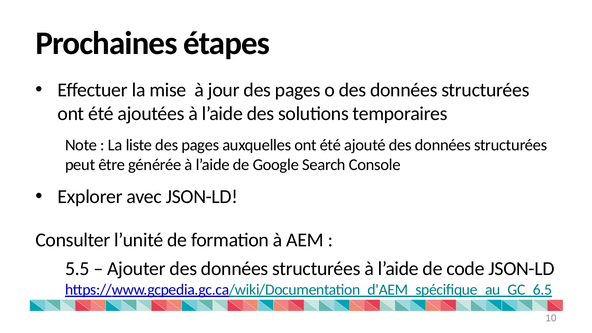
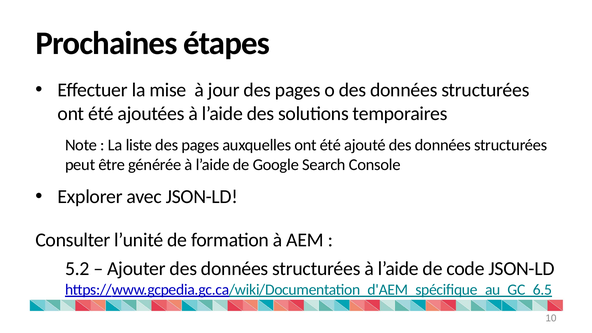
5.5: 5.5 -> 5.2 (77, 269)
